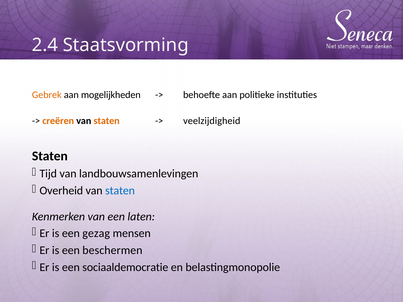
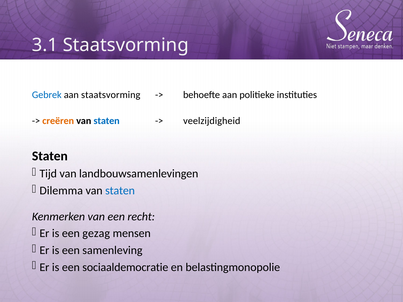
2.4: 2.4 -> 3.1 (45, 45)
Gebrek colour: orange -> blue (47, 95)
aan mogelijkheden: mogelijkheden -> staatsvorming (111, 95)
staten colour: orange -> blue (107, 121)
Overheid: Overheid -> Dilemma (61, 191)
laten: laten -> recht (141, 217)
beschermen: beschermen -> samenleving (112, 251)
